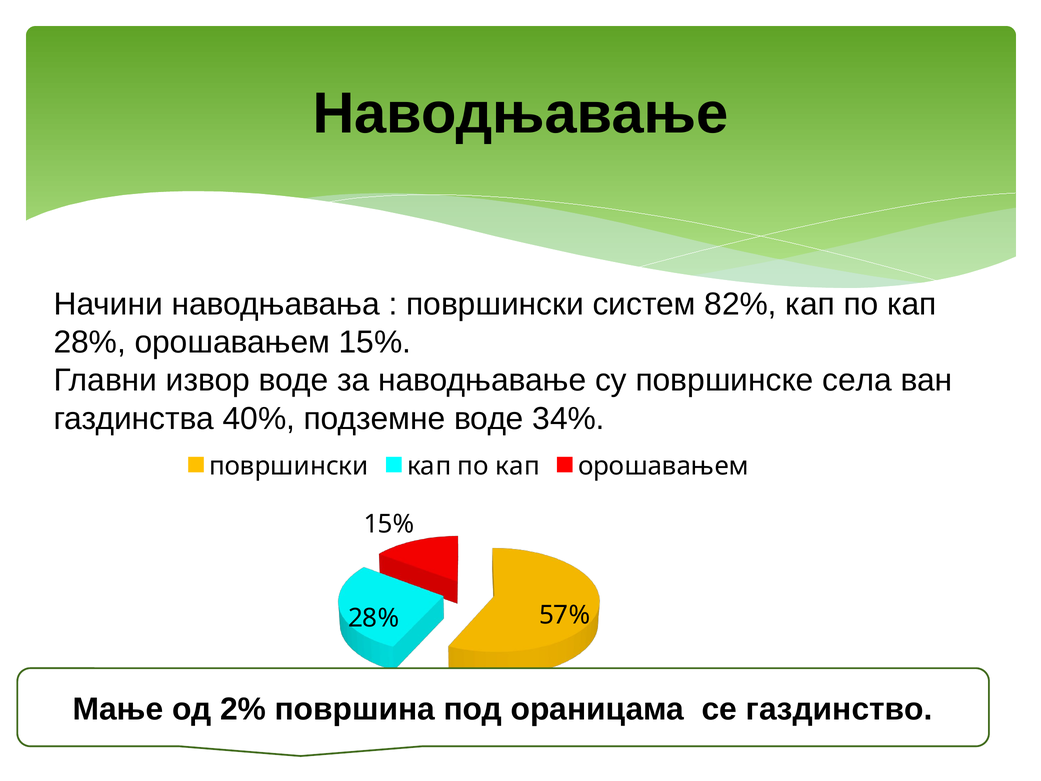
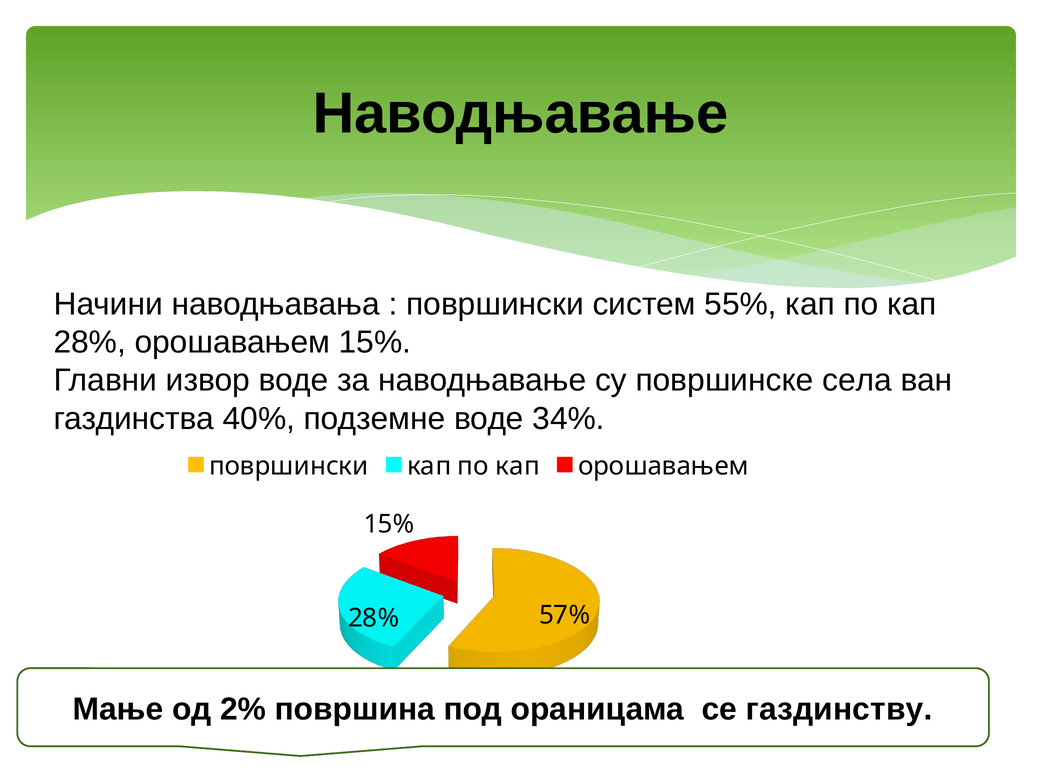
82%: 82% -> 55% (741, 304)
газдинство: газдинство -> газдинству (839, 709)
